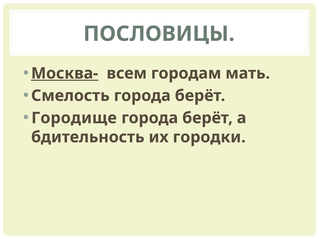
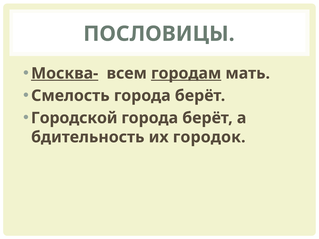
городам underline: none -> present (186, 73)
Городище: Городище -> Городской (74, 118)
городки: городки -> городок (209, 137)
